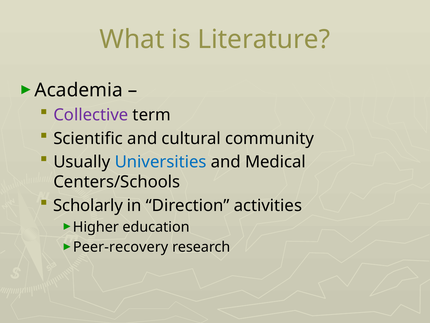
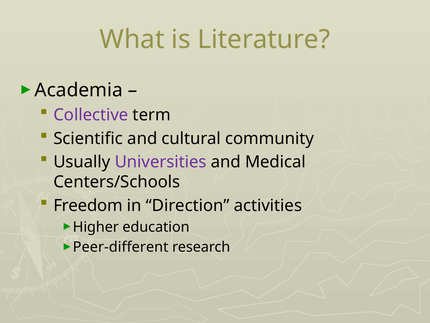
Universities colour: blue -> purple (161, 162)
Scholarly: Scholarly -> Freedom (88, 205)
Peer-recovery: Peer-recovery -> Peer-different (121, 247)
